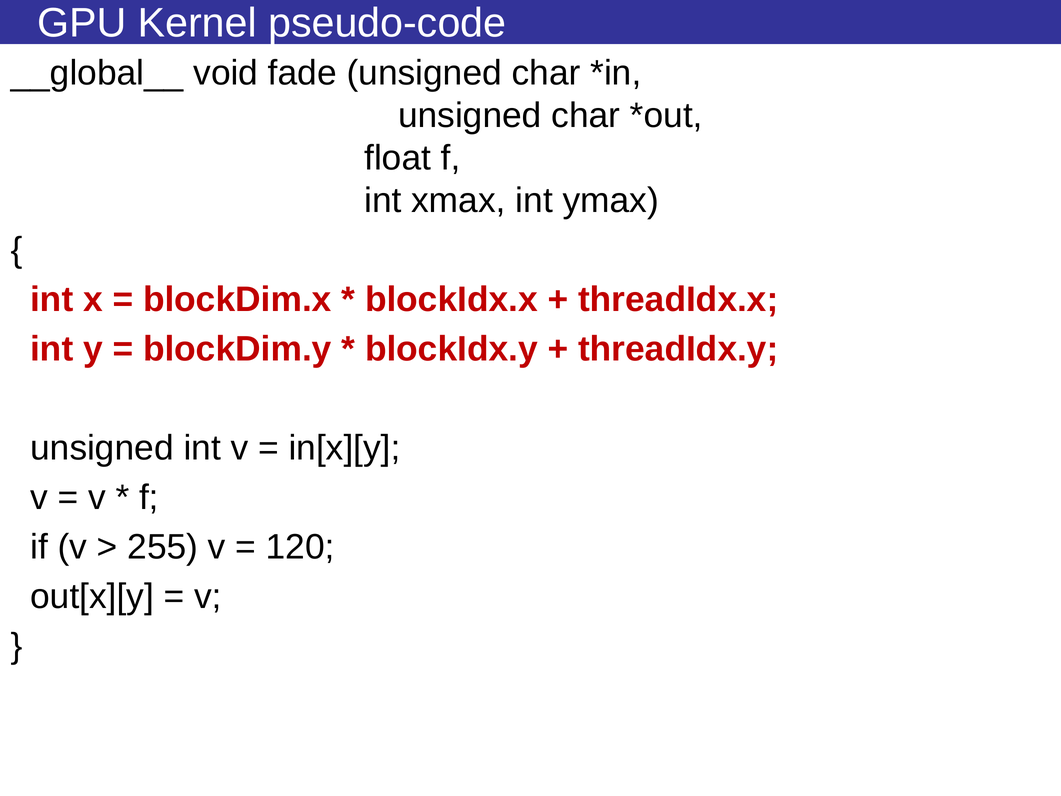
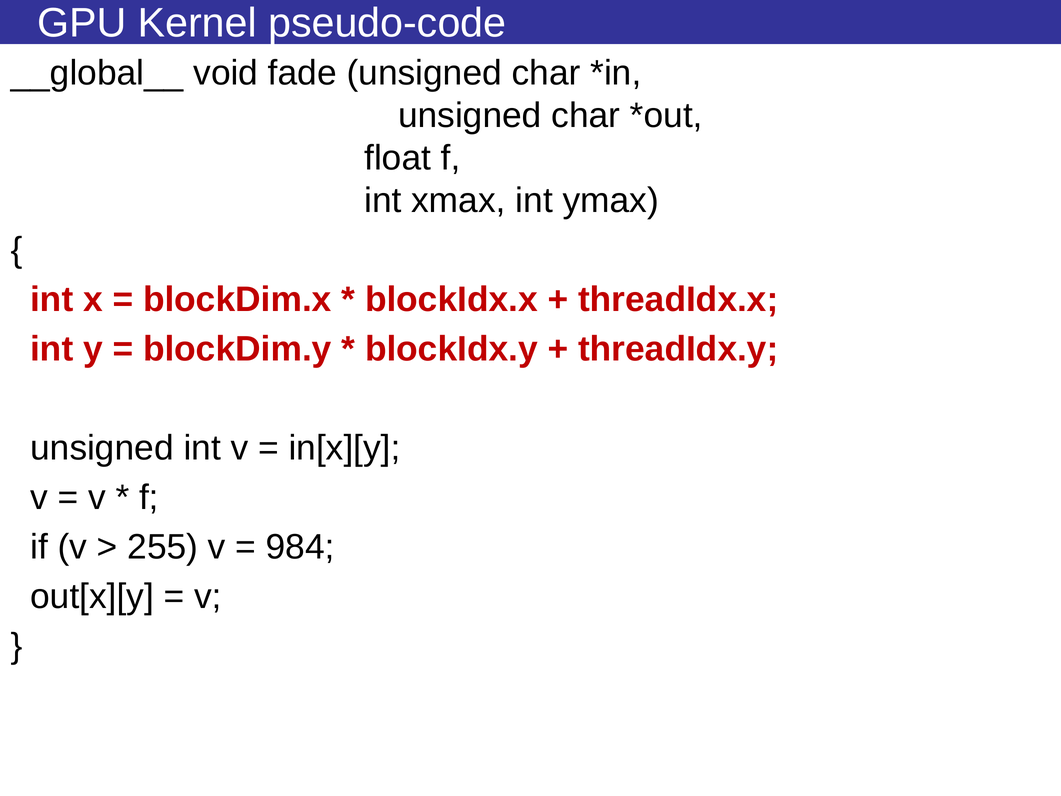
120: 120 -> 984 (300, 547)
